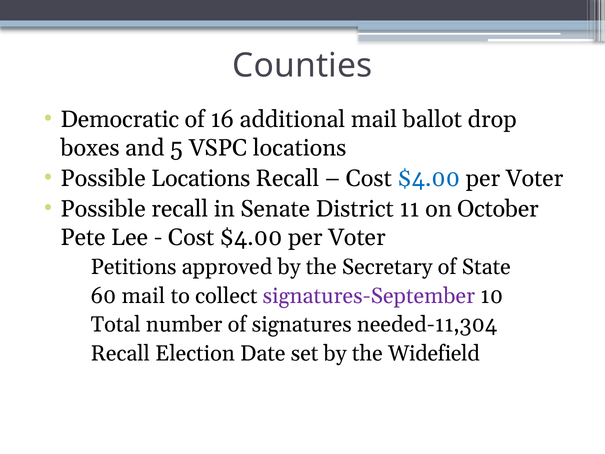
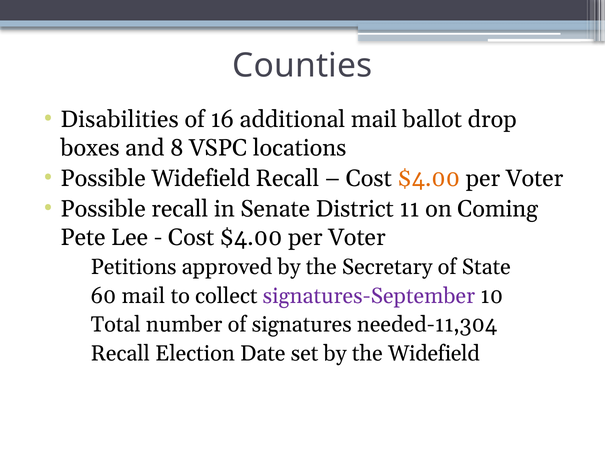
Democratic: Democratic -> Disabilities (120, 120)
5: 5 -> 8 (177, 148)
Possible Locations: Locations -> Widefield (201, 178)
$4.00 colour: blue -> orange (429, 178)
October: October -> Coming (498, 209)
